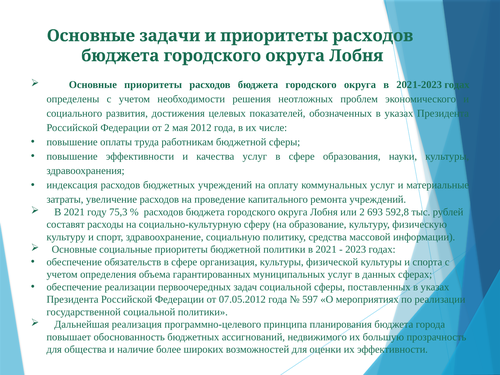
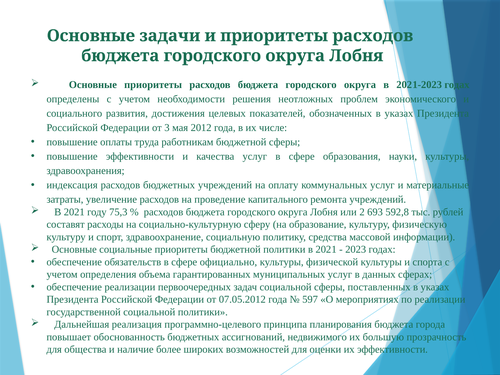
от 2: 2 -> 3 (167, 128)
организация: организация -> официально (228, 262)
